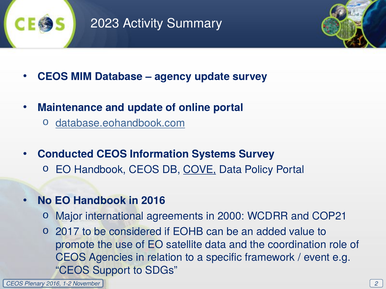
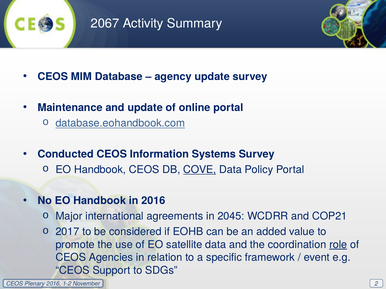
2023: 2023 -> 2067 (105, 23)
2000: 2000 -> 2045 (231, 217)
role underline: none -> present (338, 245)
